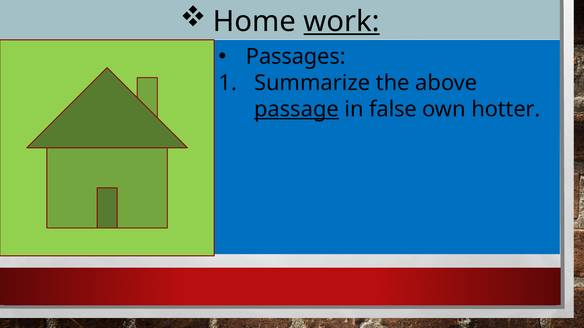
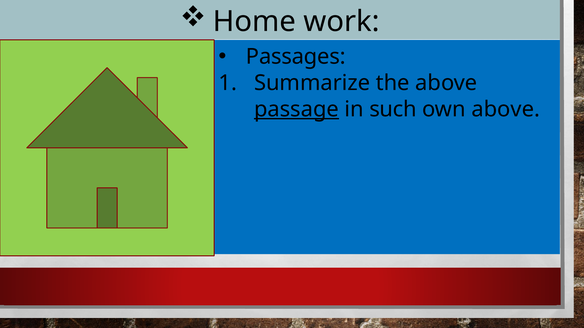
work underline: present -> none (342, 22)
false: false -> such (393, 109)
own hotter: hotter -> above (506, 109)
